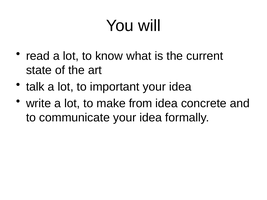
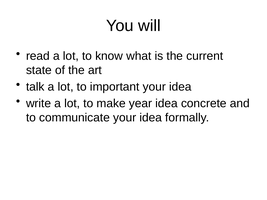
from: from -> year (140, 103)
